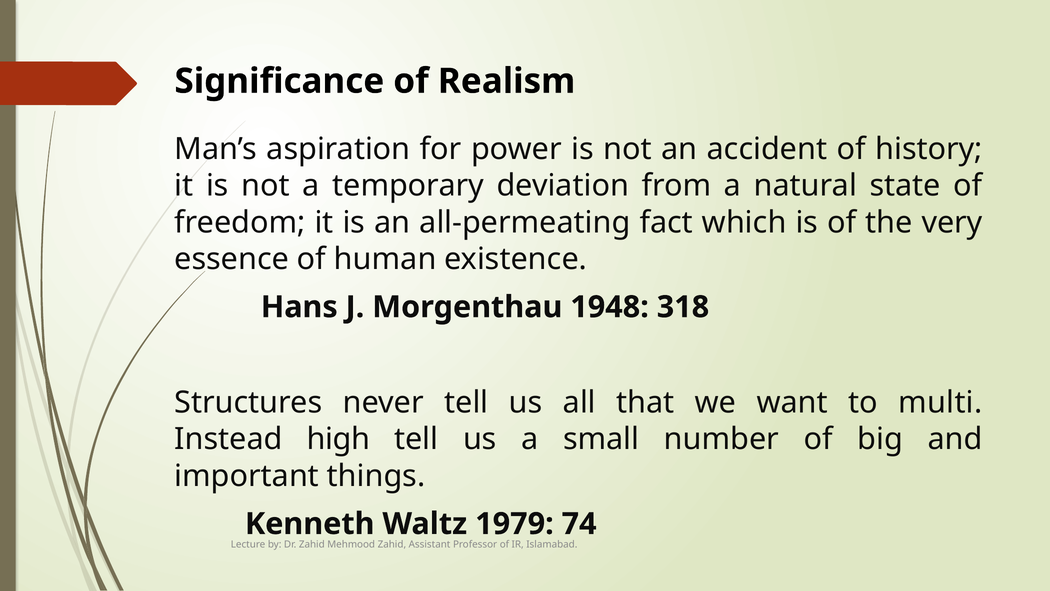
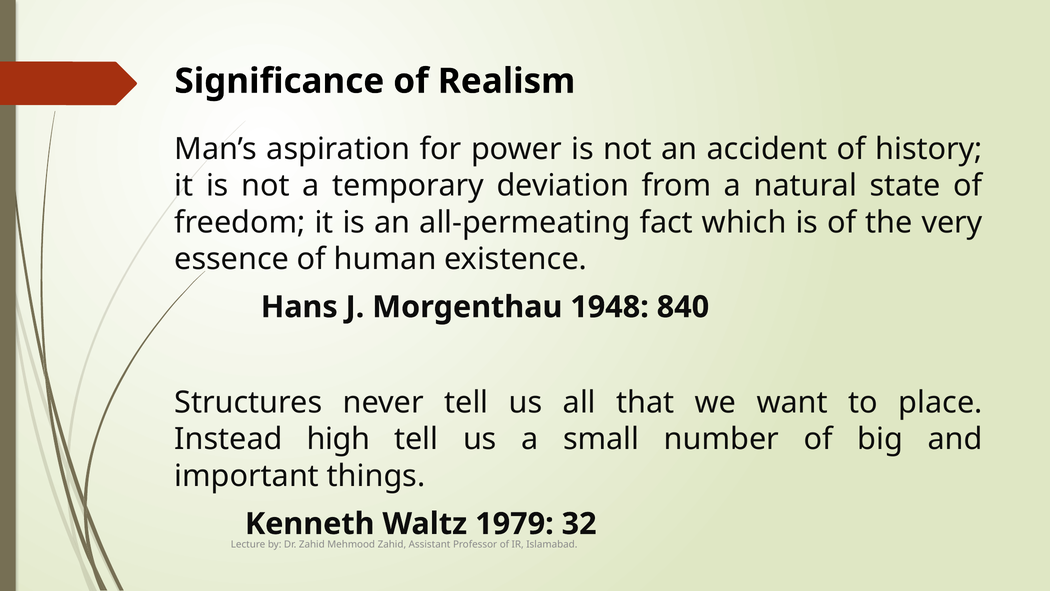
318: 318 -> 840 (683, 307)
multi: multi -> place (940, 402)
74: 74 -> 32 (579, 524)
